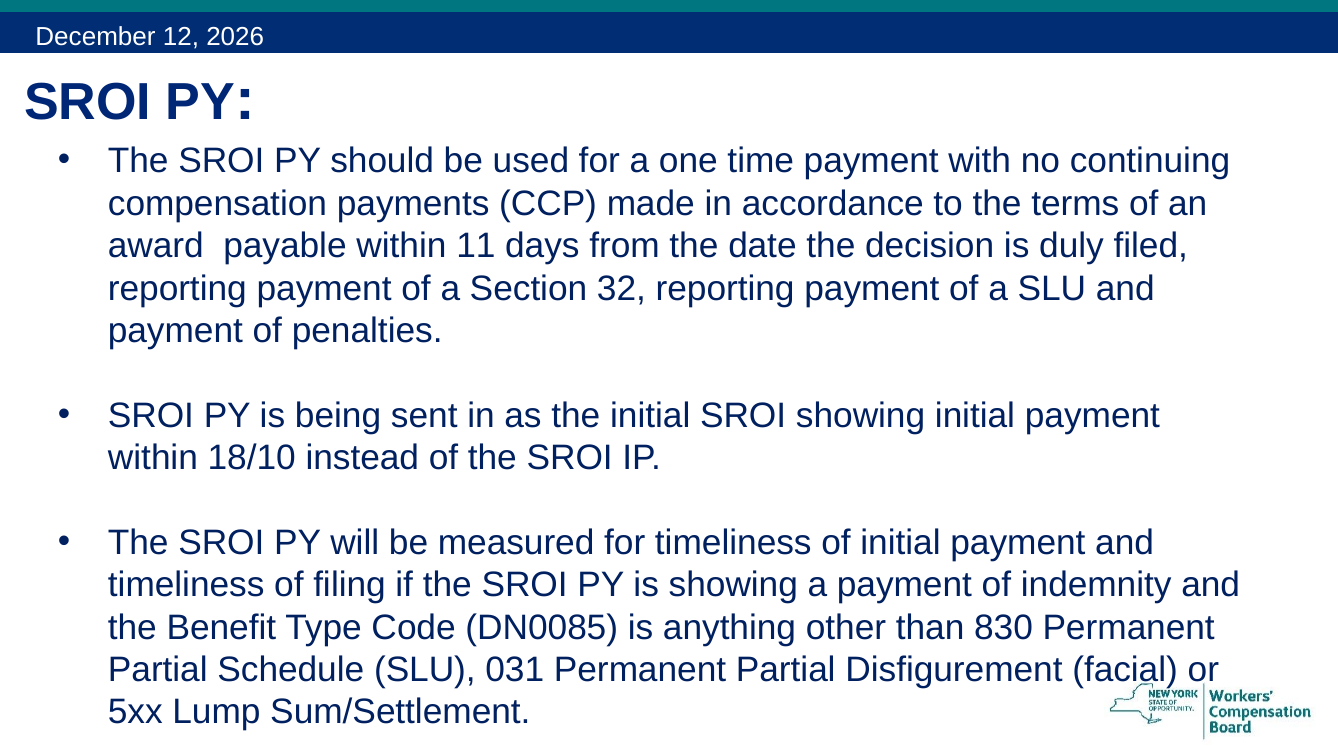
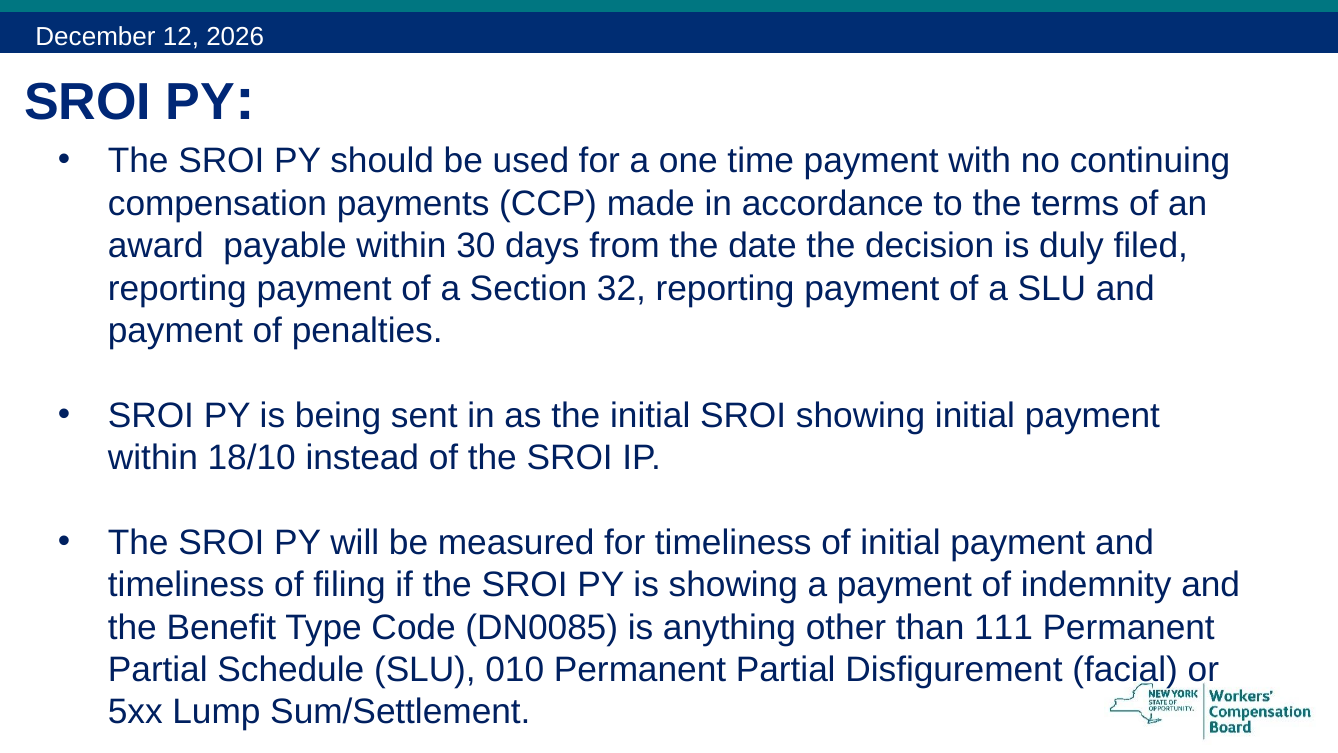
11: 11 -> 30 (476, 246)
830: 830 -> 111 (1004, 627)
031: 031 -> 010 (515, 669)
